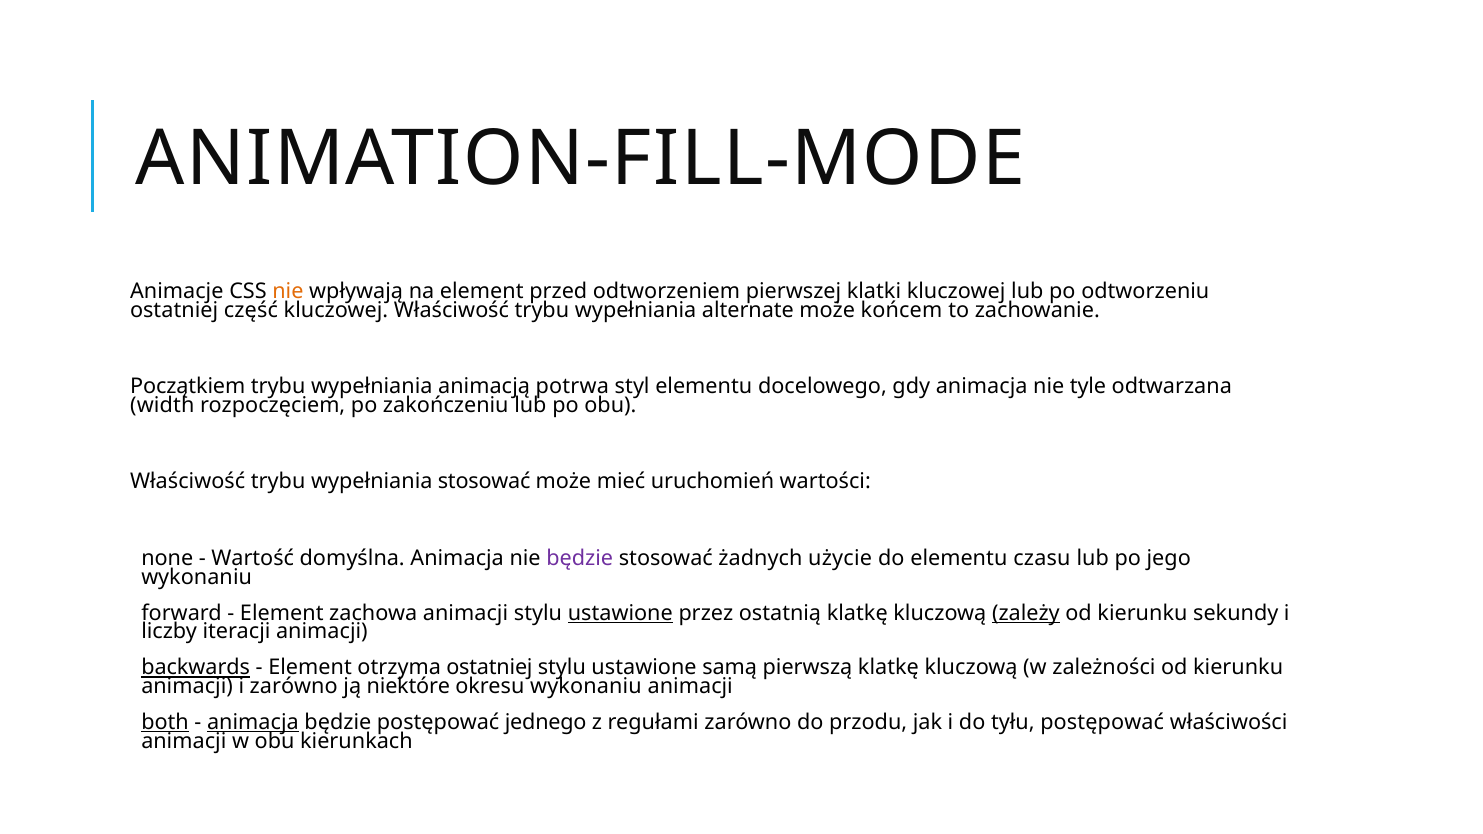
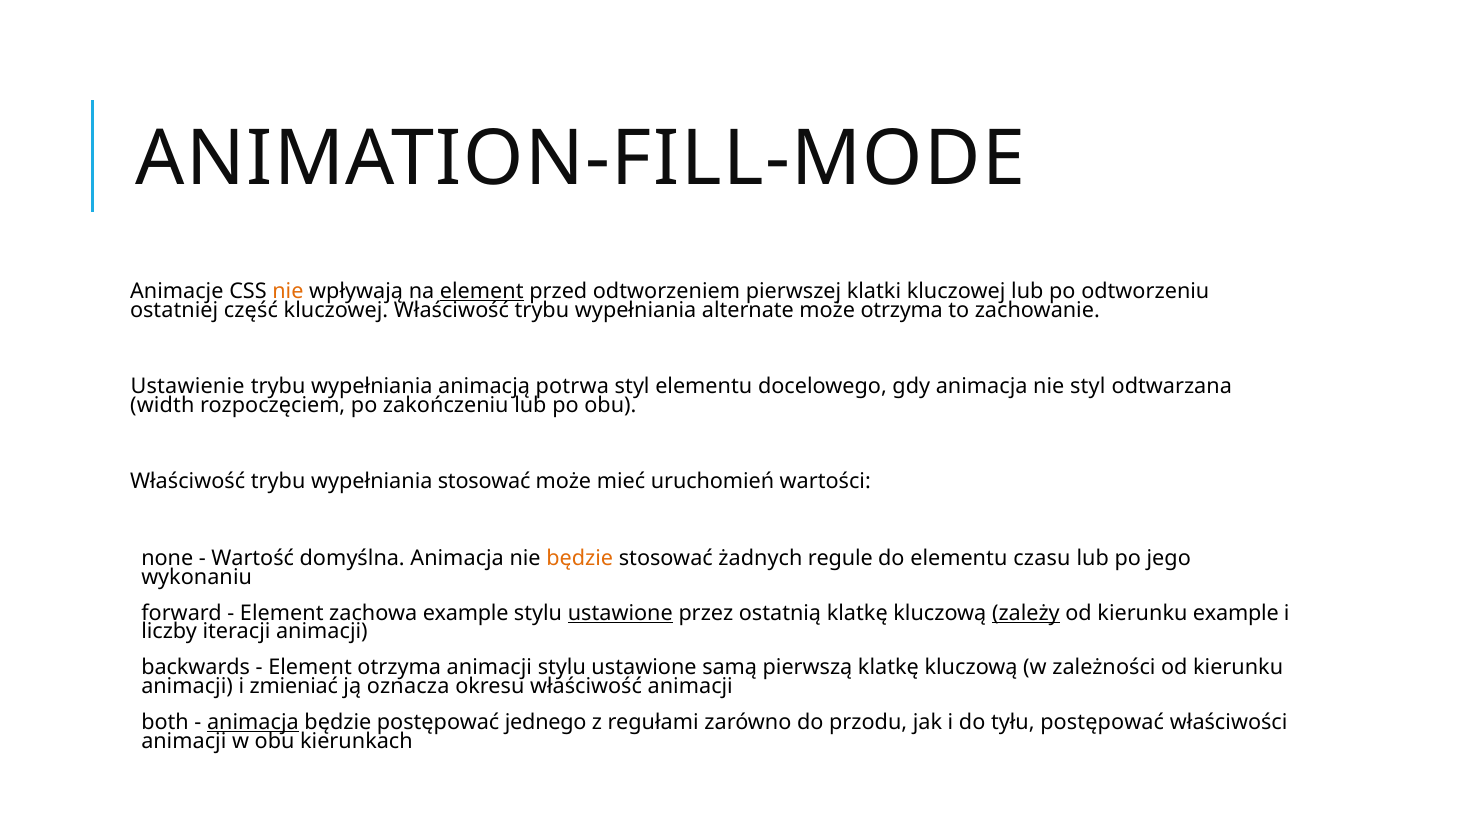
element underline: none -> present (482, 291)
może końcem: końcem -> otrzyma (902, 310)
Początkiem: Początkiem -> Ustawienie (188, 387)
nie tyle: tyle -> styl (1088, 387)
będzie colour: purple -> orange (580, 558)
użycie: użycie -> regule (840, 558)
zachowa animacji: animacji -> example (466, 613)
kierunku sekundy: sekundy -> example (1236, 613)
backwards underline: present -> none (196, 668)
otrzyma ostatniej: ostatniej -> animacji (489, 668)
i zarówno: zarówno -> zmieniać (294, 686)
niektóre: niektóre -> oznacza (408, 686)
okresu wykonaniu: wykonaniu -> właściwość (586, 686)
both underline: present -> none (165, 722)
